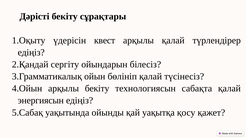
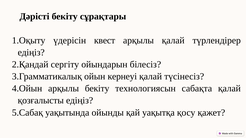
бөлініп: бөлініп -> кернеуі (122, 77)
энергиясын: энергиясын -> қозғалысты (41, 101)
